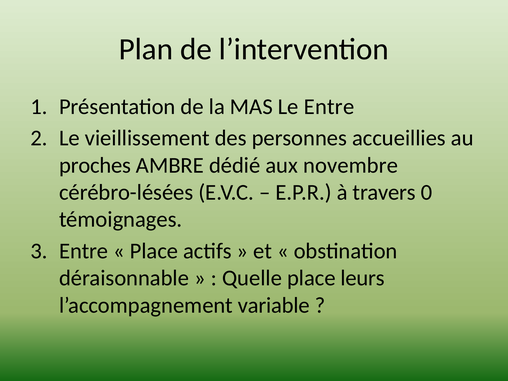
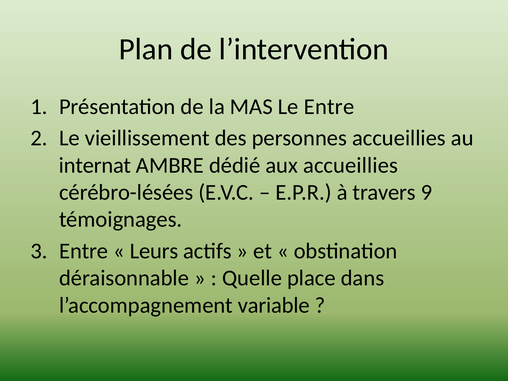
proches: proches -> internat (95, 165)
aux novembre: novembre -> accueillies (351, 165)
0: 0 -> 9 (426, 192)
Place: Place -> Leurs (154, 251)
leurs: leurs -> dans (362, 278)
